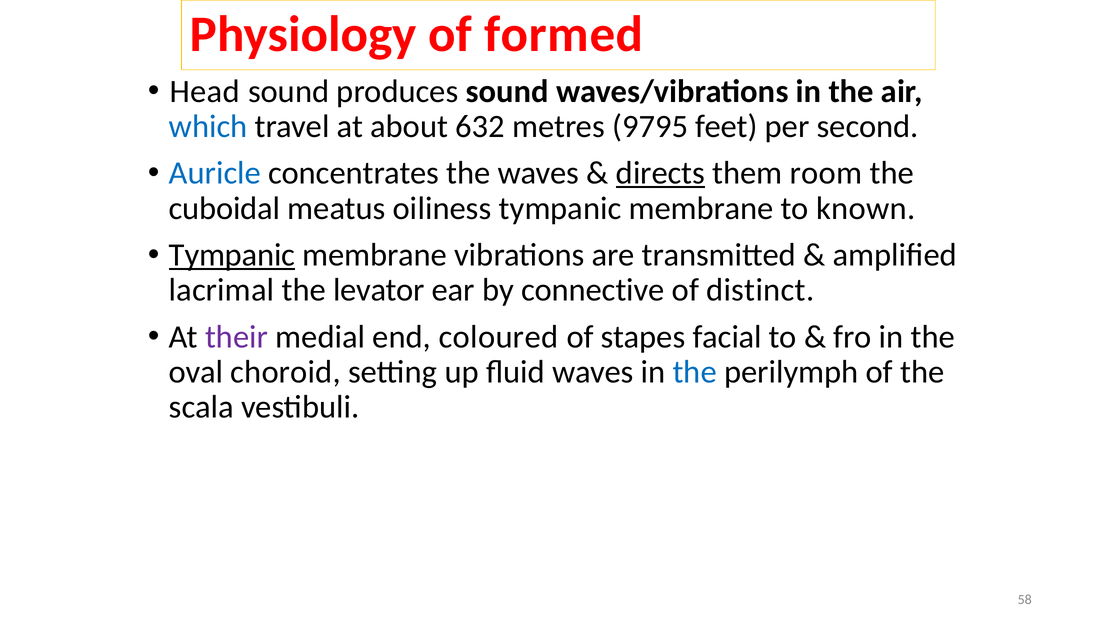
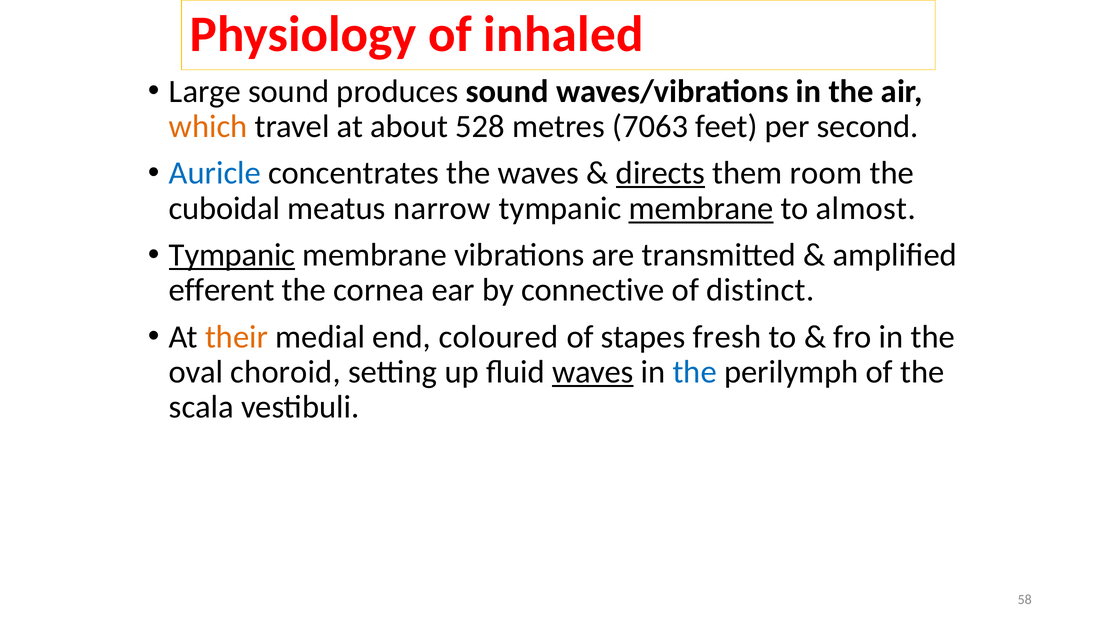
formed: formed -> inhaled (564, 35)
Head: Head -> Large (205, 91)
which colour: blue -> orange (208, 126)
632: 632 -> 528 (480, 126)
9795: 9795 -> 7063 (650, 126)
oiliness: oiliness -> narrow (442, 208)
membrane underline: none -> present (701, 208)
known: known -> almost (866, 208)
lacrimal: lacrimal -> efferent (222, 290)
levator: levator -> cornea (379, 290)
their colour: purple -> orange (237, 337)
facial: facial -> fresh (727, 337)
waves underline: none -> present (593, 372)
